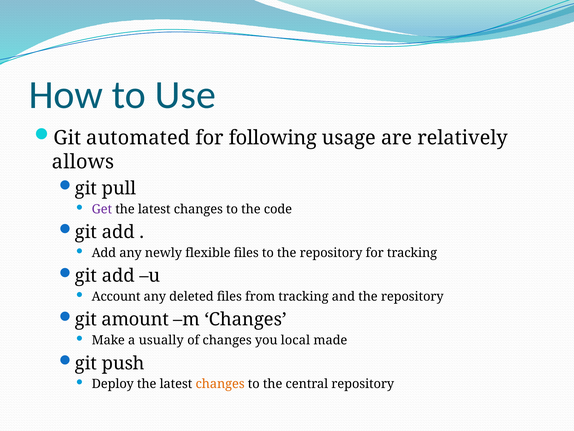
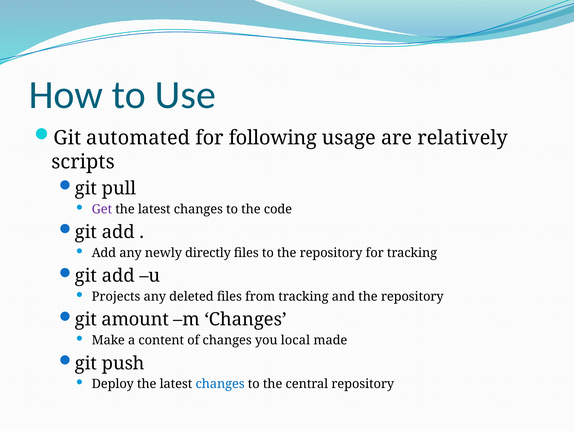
allows: allows -> scripts (83, 162)
flexible: flexible -> directly (208, 253)
Account: Account -> Projects (116, 296)
usually: usually -> content (161, 340)
changes colour: orange -> blue (220, 384)
